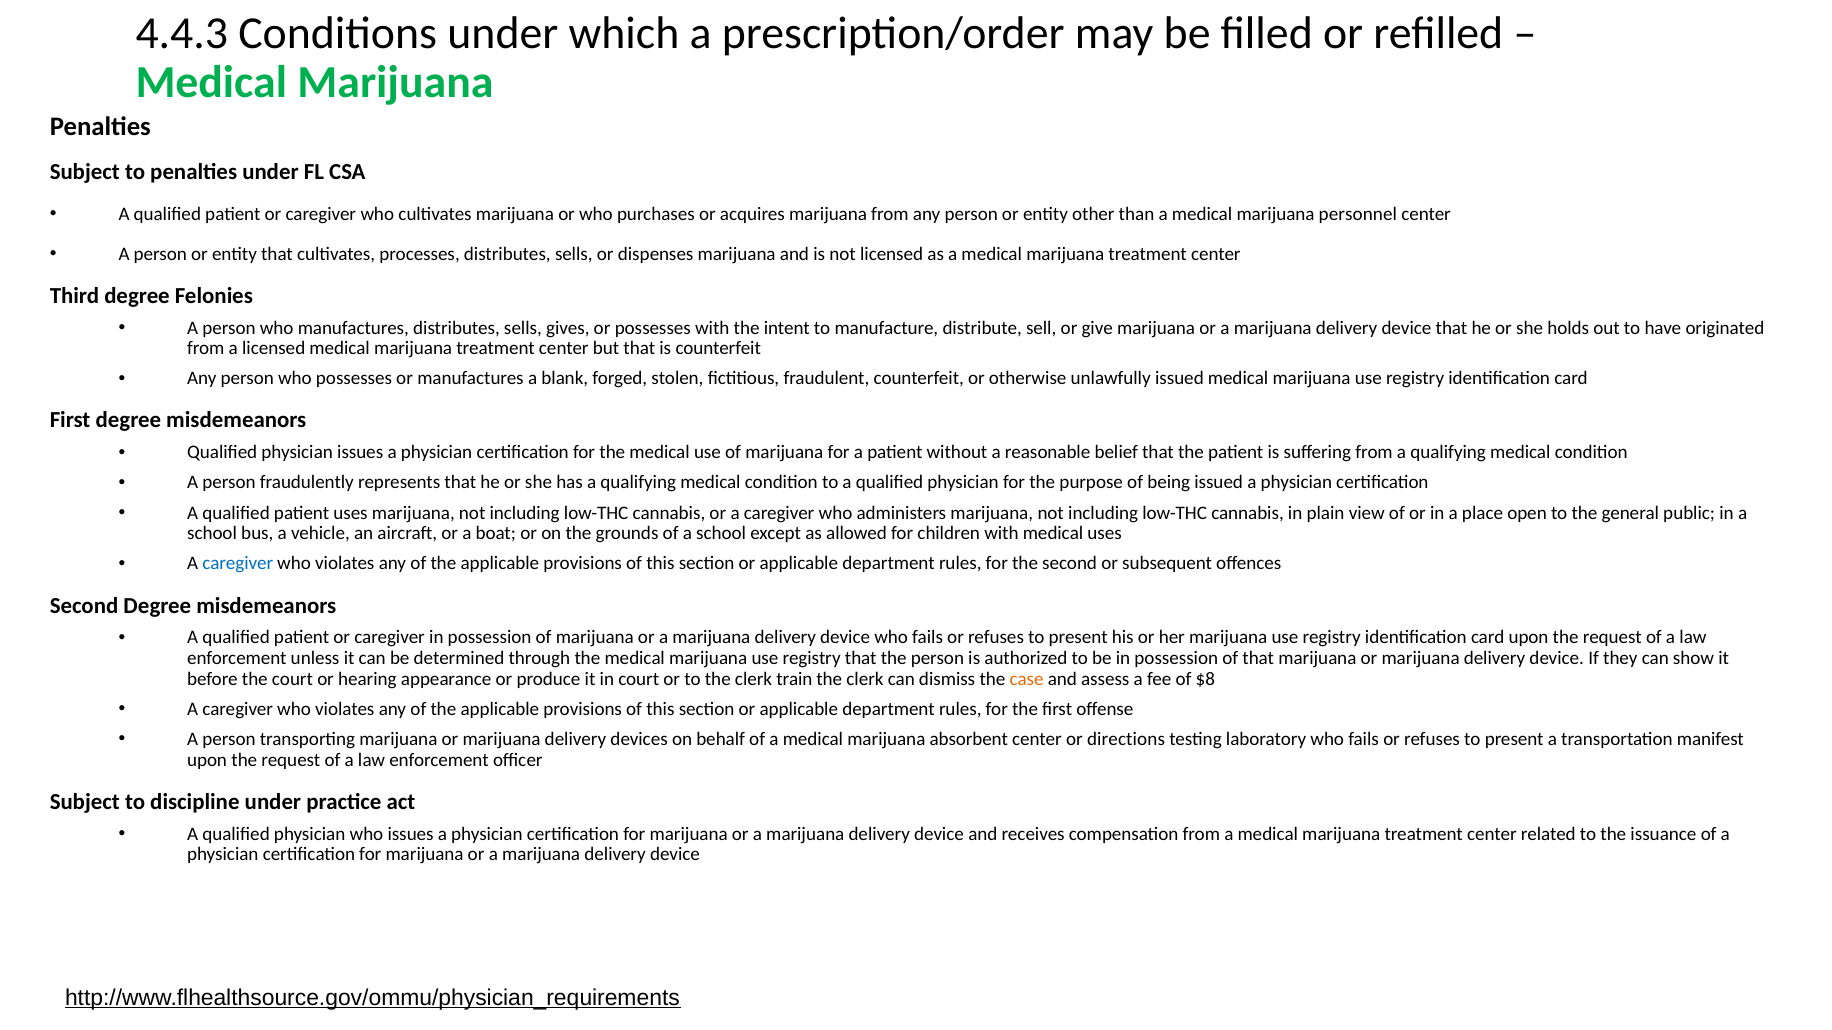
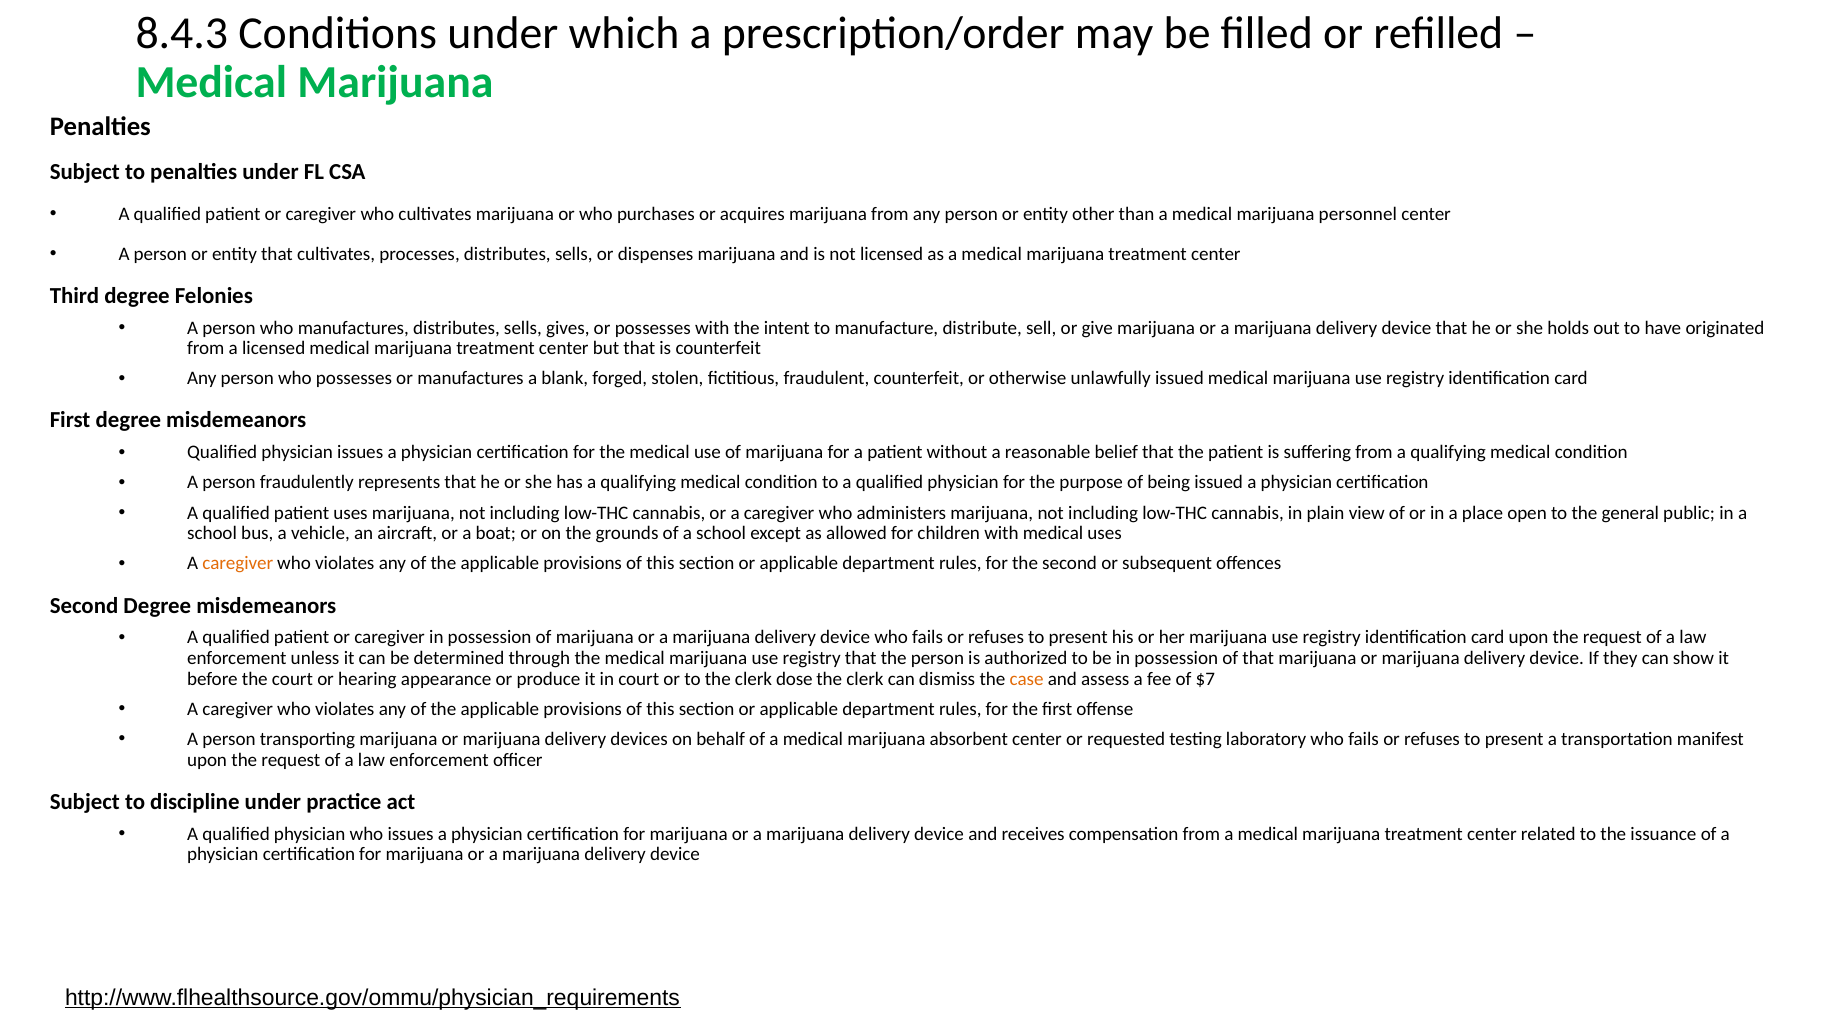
4.4.3: 4.4.3 -> 8.4.3 (182, 33)
caregiver colour: blue -> orange (238, 564)
train: train -> dose (794, 679)
$8: $8 -> $7 (1205, 679)
directions: directions -> requested (1126, 740)
